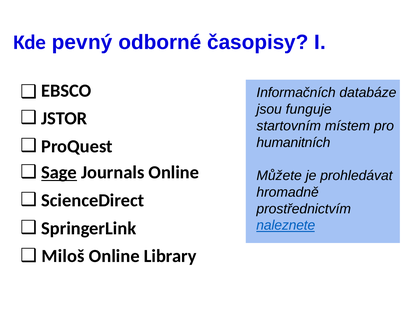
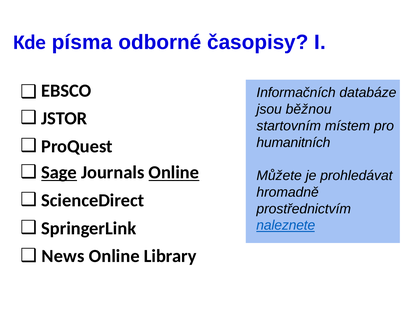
pevný: pevný -> písma (82, 42)
funguje: funguje -> běžnou (309, 109)
Online underline: none -> present (174, 173)
Miloš: Miloš -> News (63, 256)
